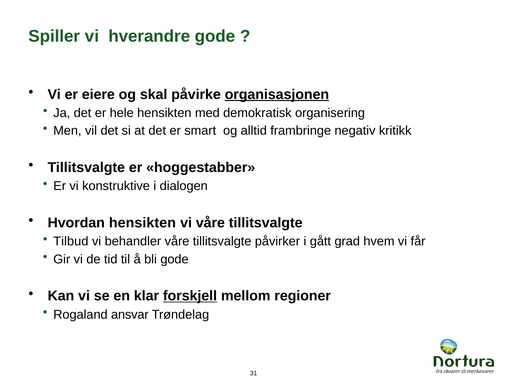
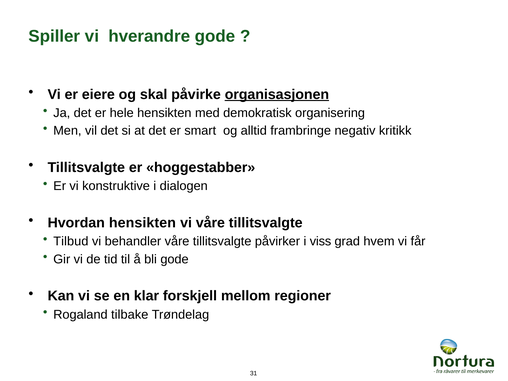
gått: gått -> viss (320, 241)
forskjell underline: present -> none (190, 296)
ansvar: ansvar -> tilbake (130, 315)
